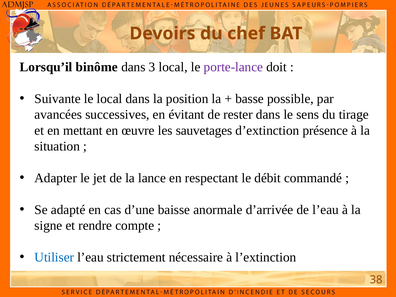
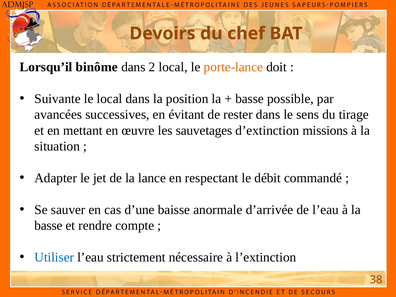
3: 3 -> 2 (152, 67)
porte-lance colour: purple -> orange (233, 67)
présence: présence -> missions (325, 130)
adapté: adapté -> sauver (68, 210)
signe: signe -> basse (48, 225)
